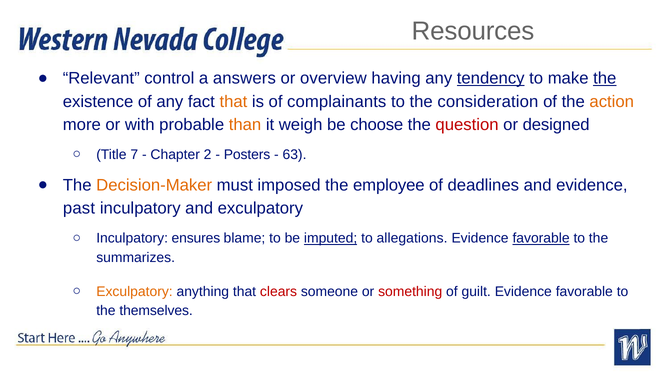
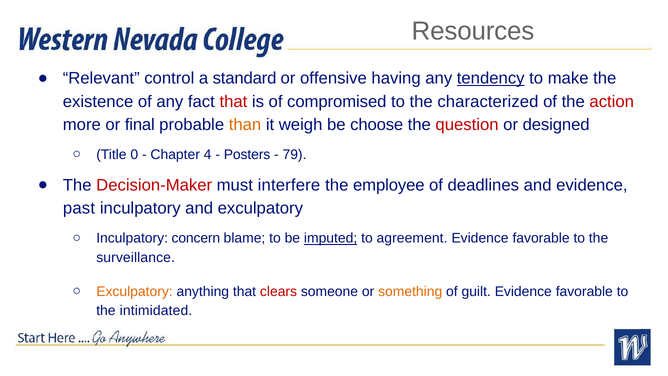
answers: answers -> standard (245, 78)
overview: overview -> offensive (333, 78)
the underline: present -> none (605, 78)
that colour: orange -> red (233, 101)
complainants: complainants -> compromised (337, 101)
consideration: consideration -> characterized (488, 101)
action colour: orange -> red (612, 101)
with: with -> final (140, 124)
7: 7 -> 0 (134, 154)
2: 2 -> 4 (208, 154)
63: 63 -> 79 (295, 154)
Decision-Maker colour: orange -> red (154, 185)
imposed: imposed -> interfere (289, 185)
ensures: ensures -> concern (196, 238)
allegations: allegations -> agreement (412, 238)
favorable underline: present -> none (541, 238)
summarizes: summarizes -> surveillance (136, 257)
something colour: red -> orange (410, 291)
themselves: themselves -> intimidated (156, 311)
